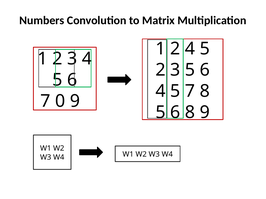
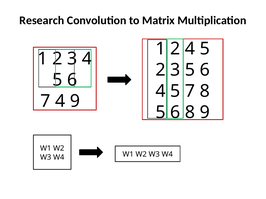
Numbers: Numbers -> Research (42, 20)
7 0: 0 -> 4 (60, 101)
